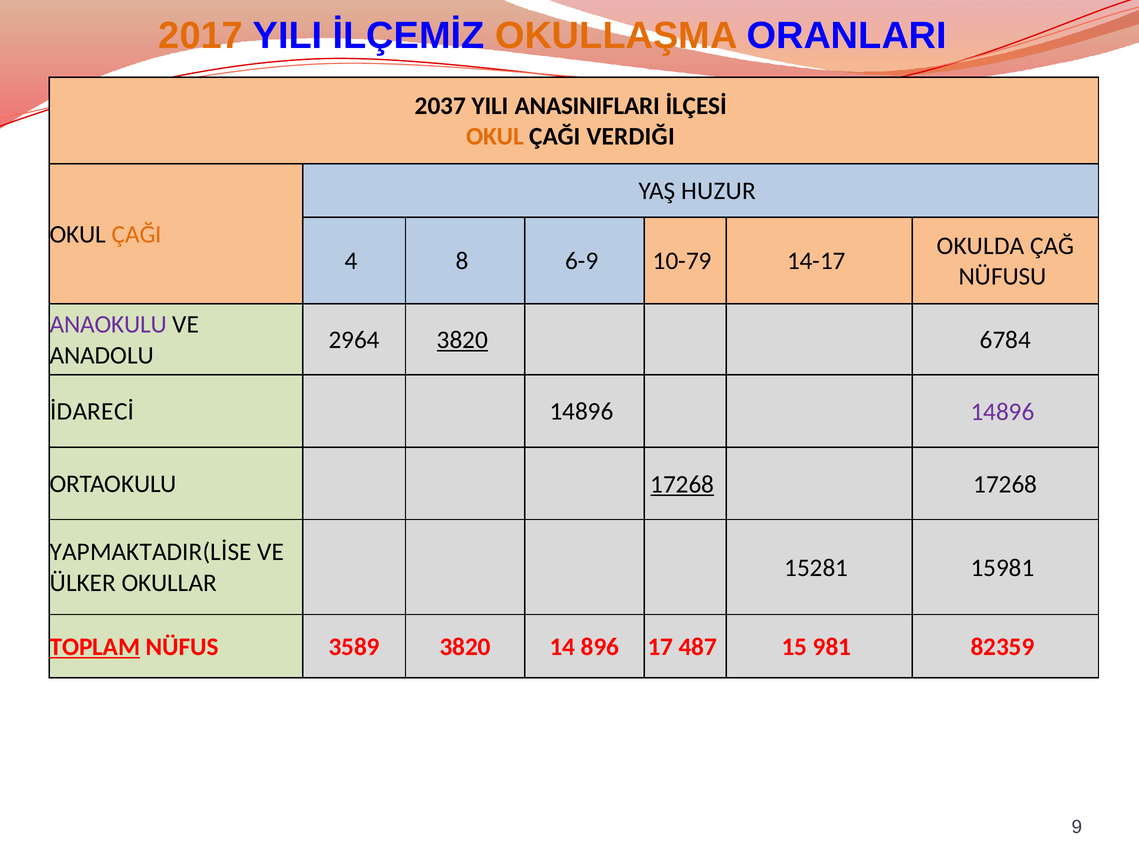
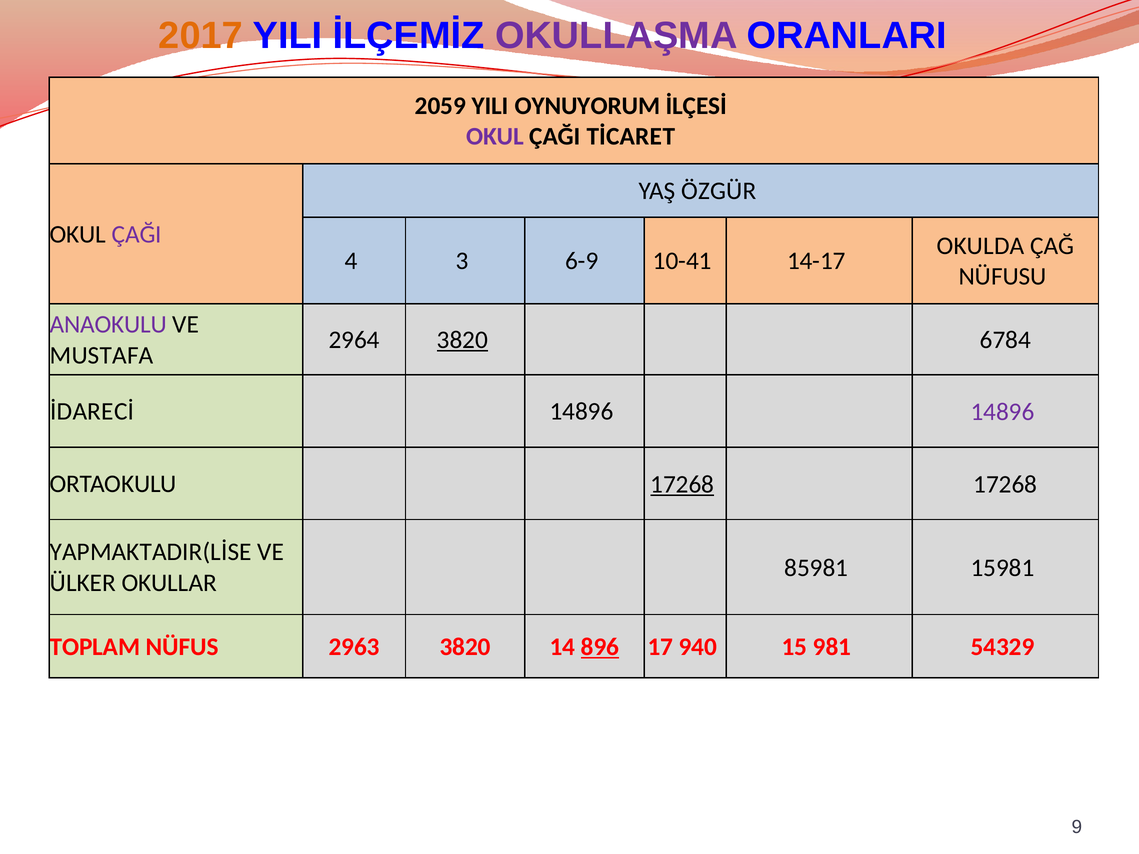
OKULLAŞMA colour: orange -> purple (616, 36)
2037: 2037 -> 2059 (440, 106)
ANASINIFLARI: ANASINIFLARI -> OYNUYORUM (587, 106)
OKUL colour: orange -> purple (495, 137)
VERDIĞI: VERDIĞI -> TİCARET (631, 137)
HUZUR: HUZUR -> ÖZGÜR (719, 191)
ÇAĞI colour: orange -> purple (137, 234)
8: 8 -> 3 (462, 261)
10-79: 10-79 -> 10-41 (682, 261)
ANADOLU: ANADOLU -> MUSTAFA (102, 355)
15281: 15281 -> 85981 (816, 568)
TOPLAM underline: present -> none (95, 647)
3589: 3589 -> 2963 (354, 647)
896 underline: none -> present (600, 647)
487: 487 -> 940 (698, 647)
82359: 82359 -> 54329 (1003, 647)
